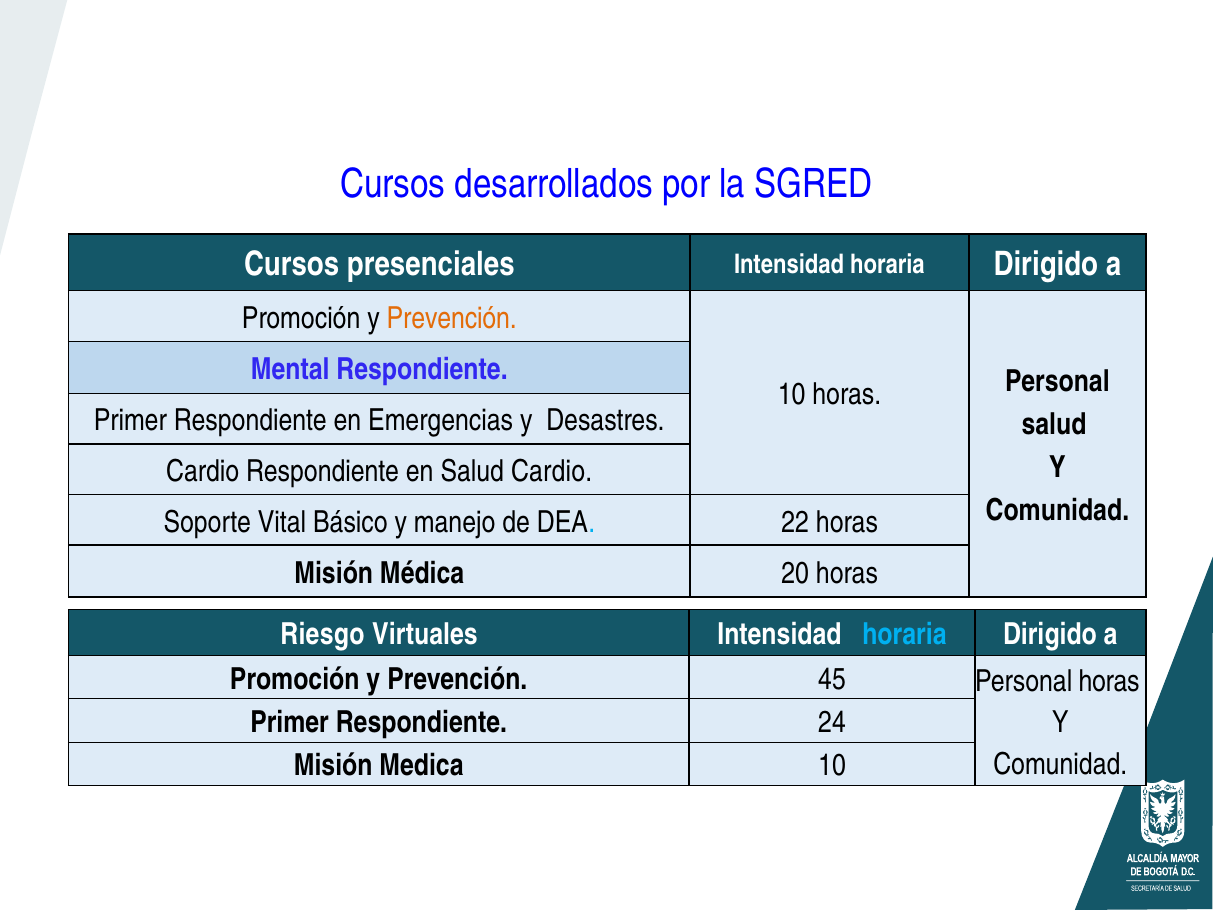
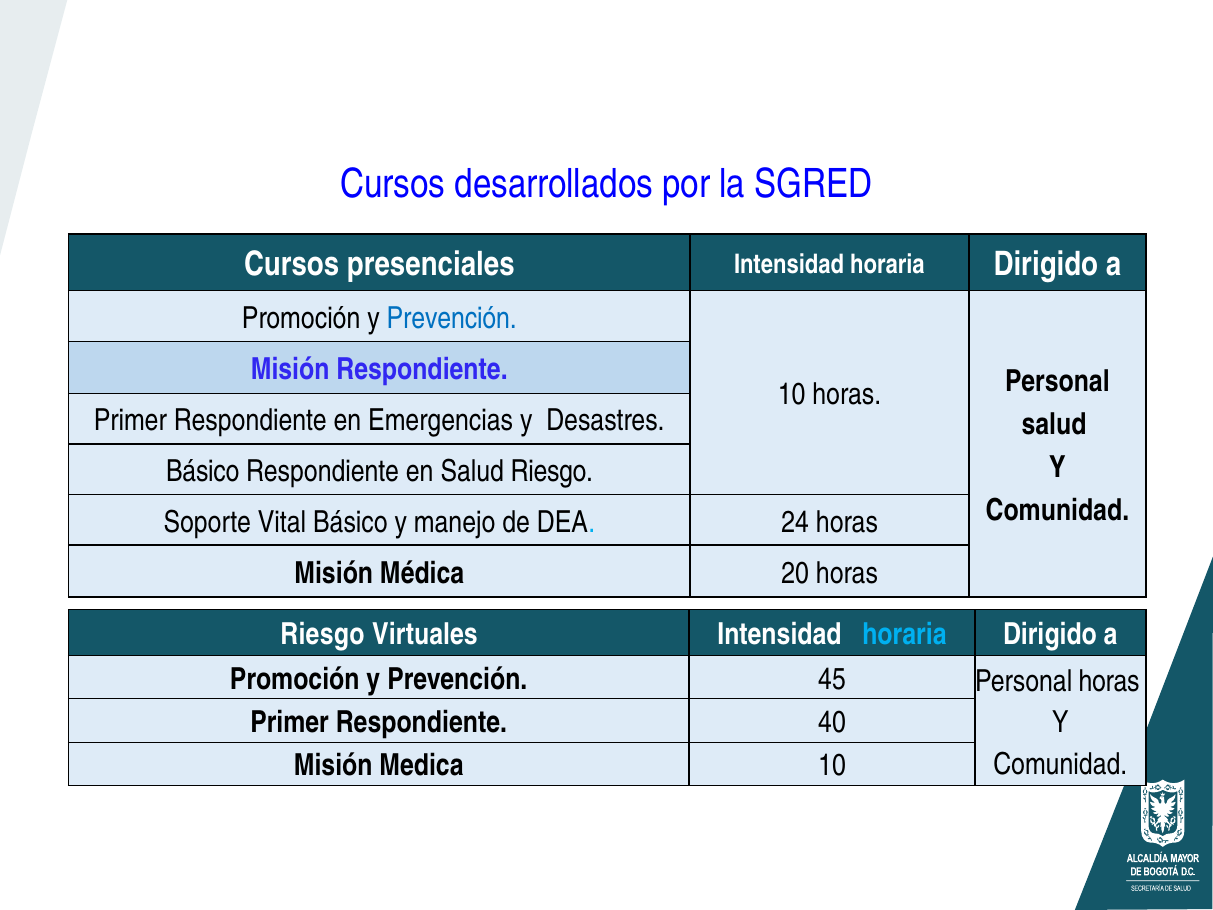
Prevención colour: orange -> blue (452, 318)
Mental: Mental -> Misión (290, 369)
Cardio: Cardio -> Básico (203, 471)
Salud Cardio: Cardio -> Riesgo (552, 471)
22: 22 -> 24 (795, 522)
24: 24 -> 40 (832, 723)
